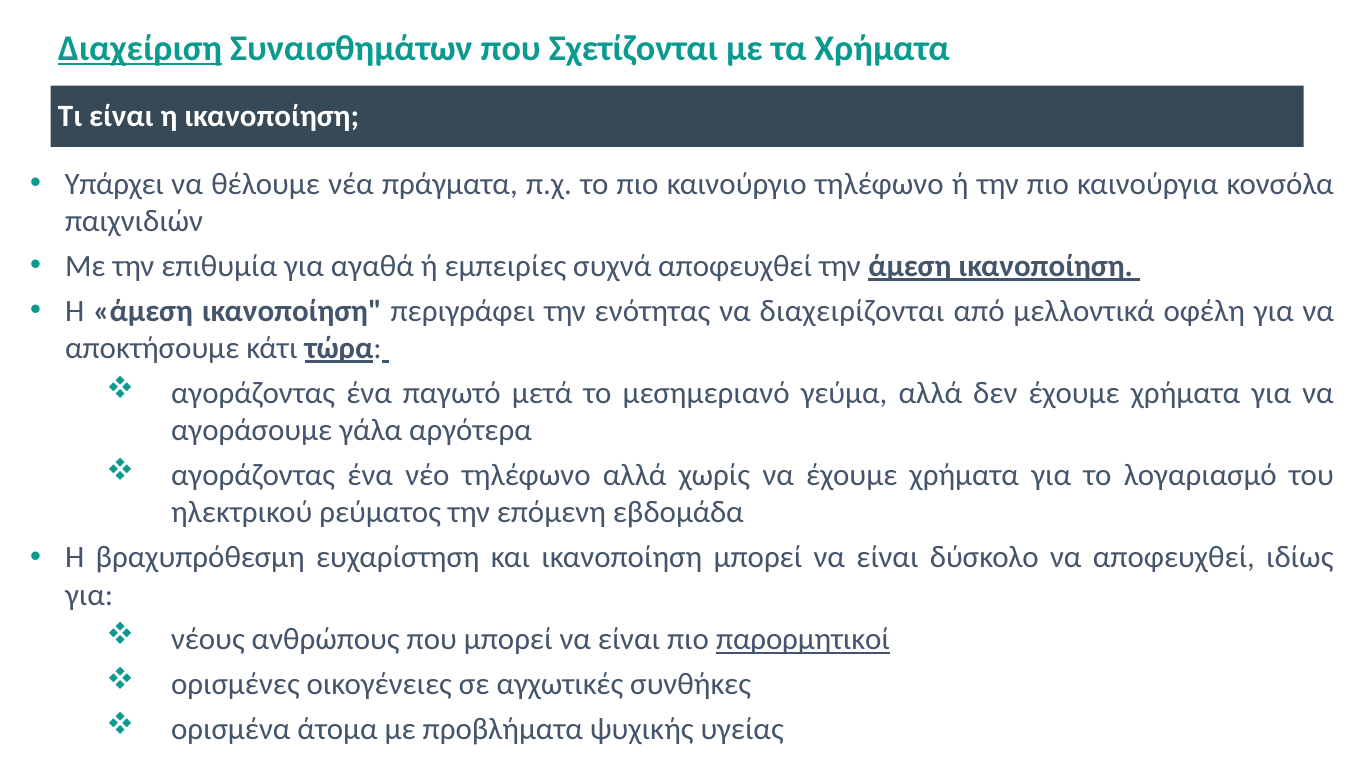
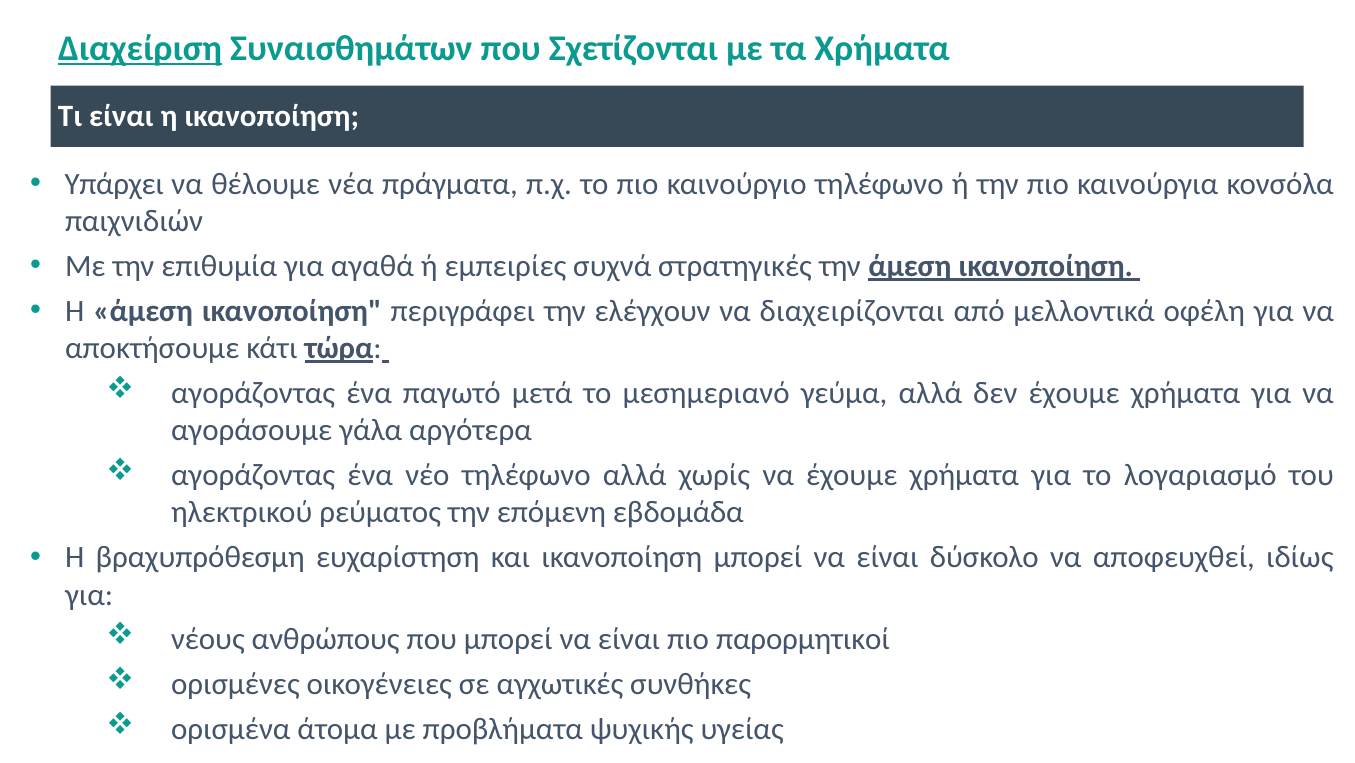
συχνά αποφευχθεί: αποφευχθεί -> στρατηγικές (735, 266)
ενότητας: ενότητας -> ελέγχουν (653, 311)
παρορμητικοί underline: present -> none (803, 639)
